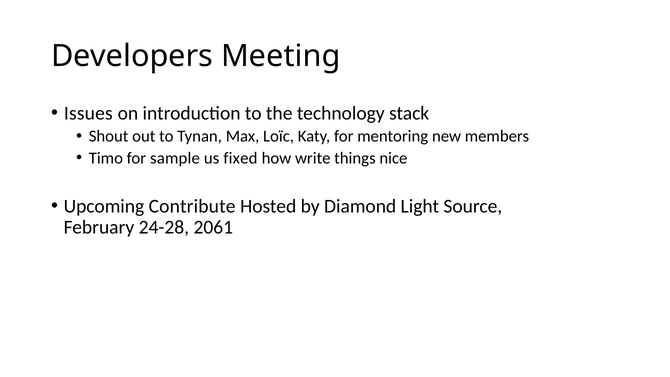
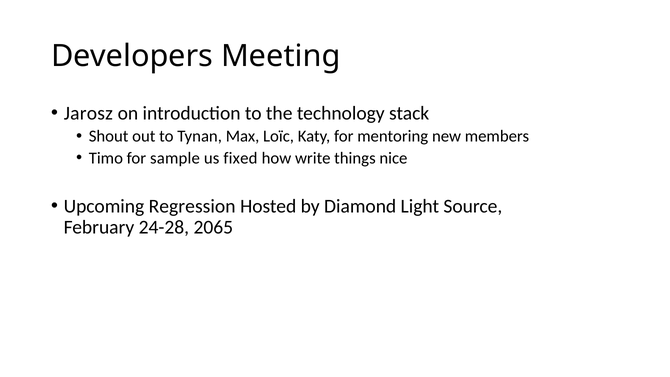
Issues: Issues -> Jarosz (88, 113)
Contribute: Contribute -> Regression (192, 206)
2061: 2061 -> 2065 (213, 227)
